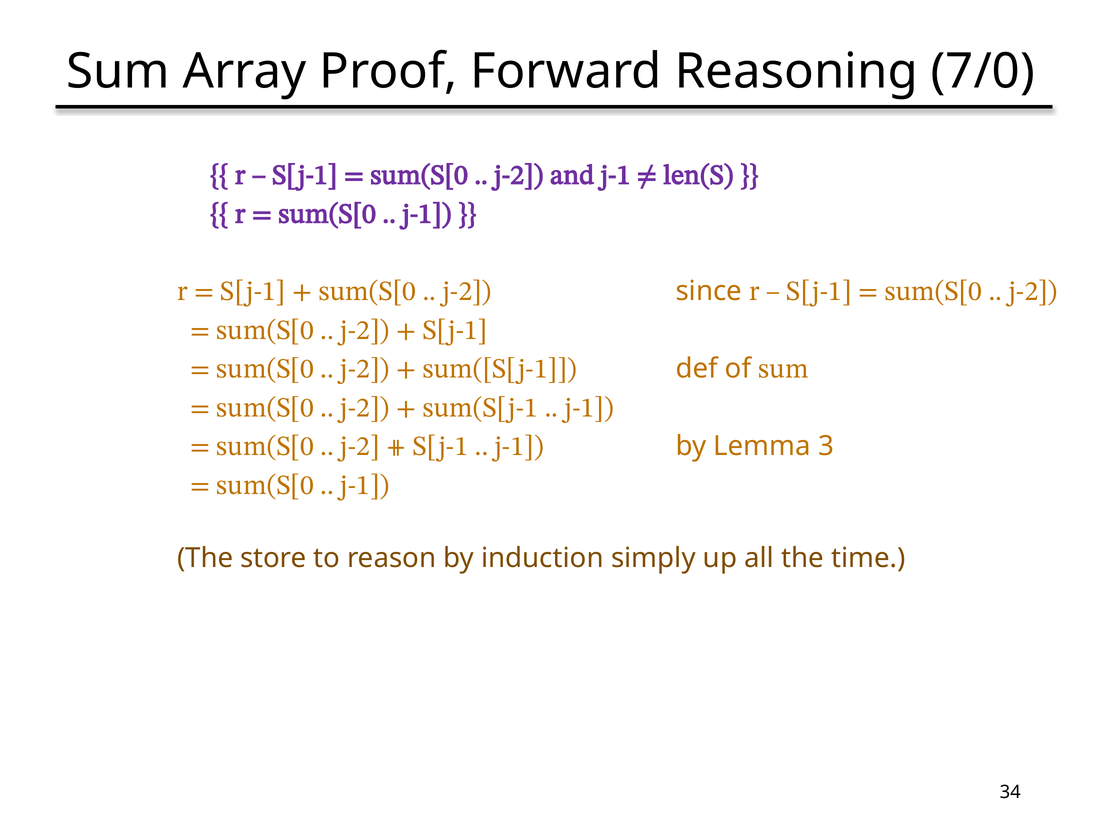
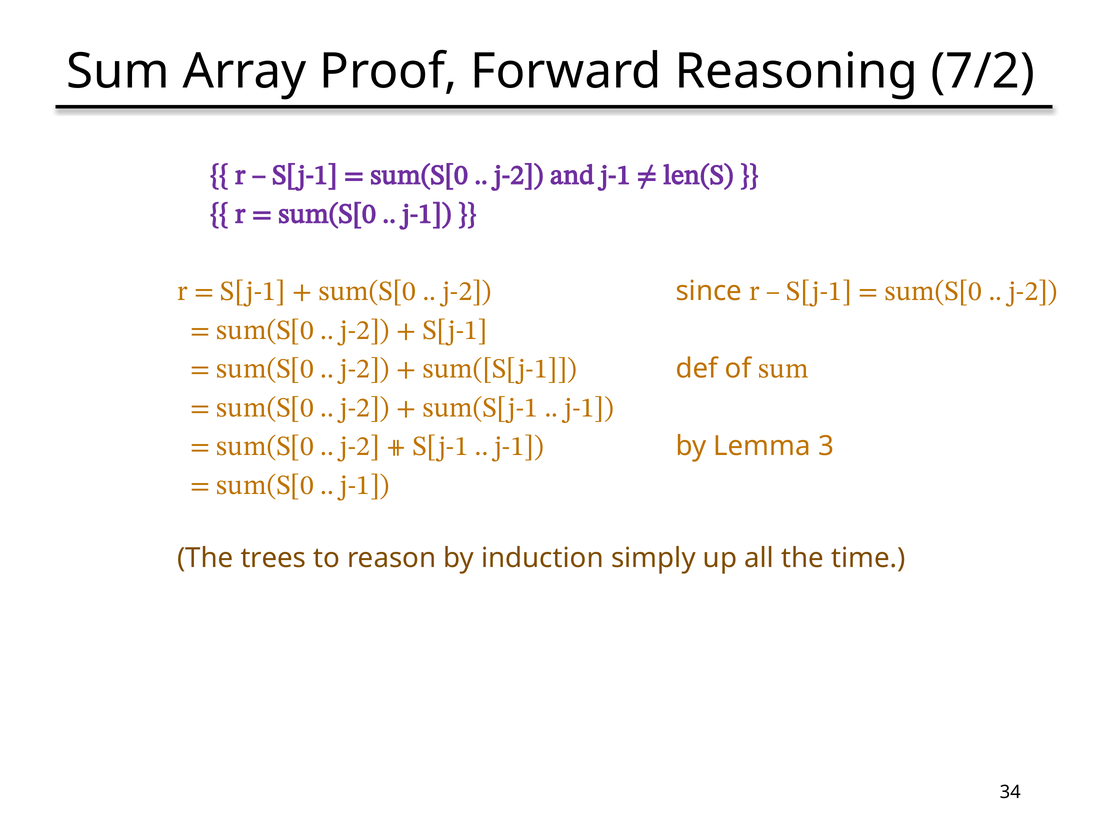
7/0: 7/0 -> 7/2 (983, 72)
store: store -> trees (273, 558)
